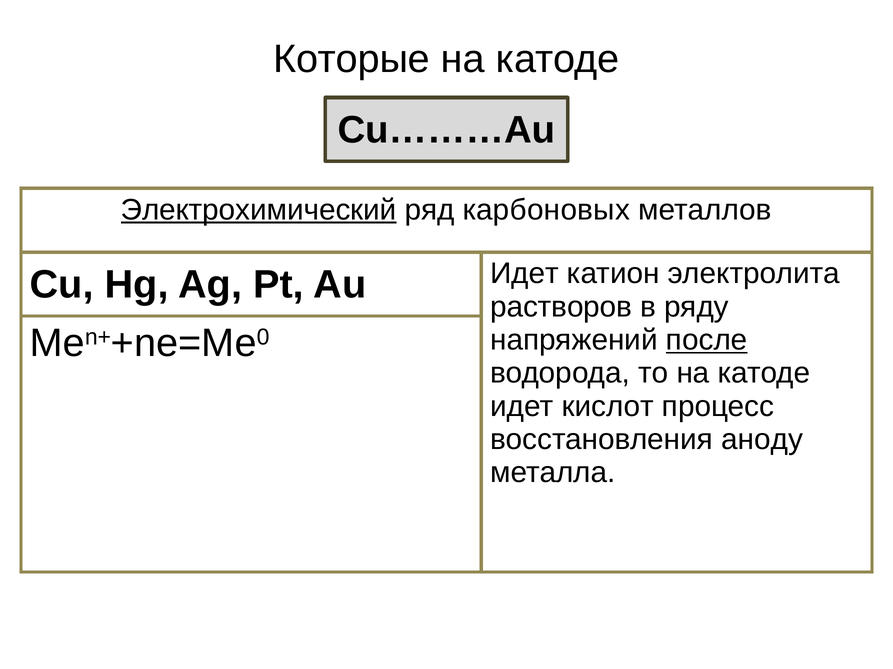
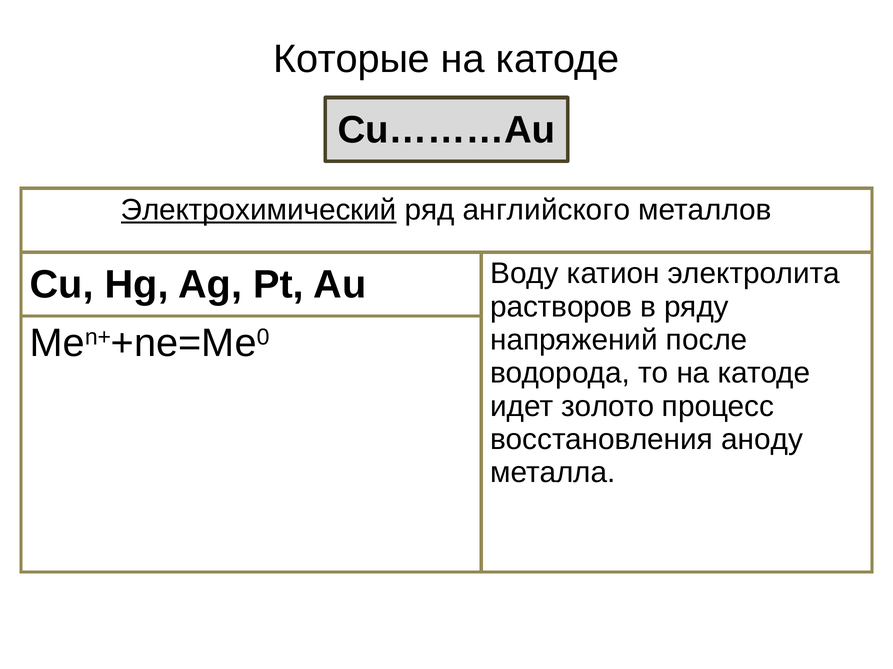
карбоновых: карбоновых -> английского (546, 210)
Au Идет: Идет -> Воду (524, 274)
после underline: present -> none (707, 340)
кислот: кислот -> золото (608, 407)
